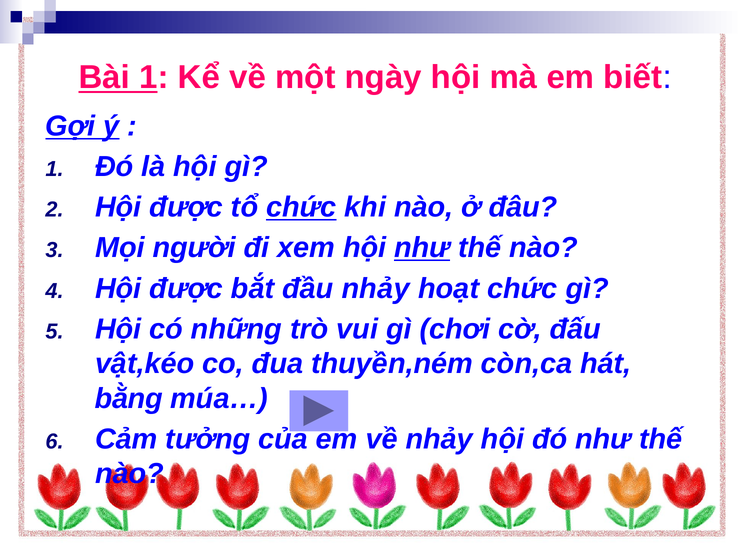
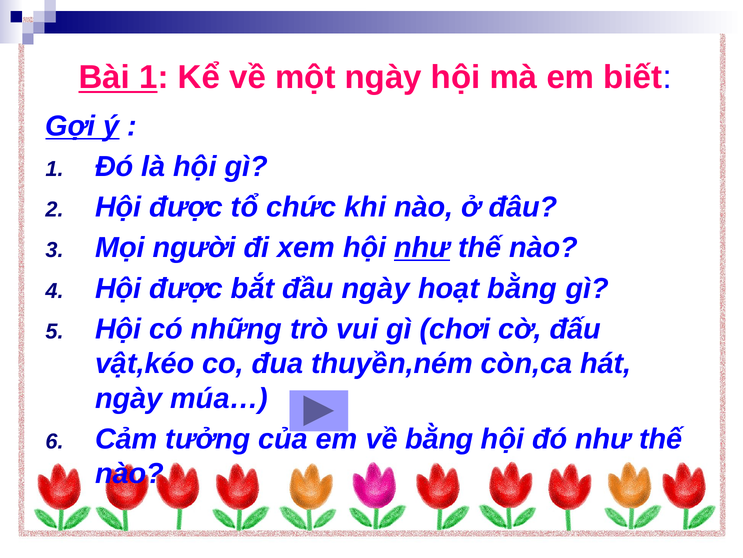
chức underline: present -> none (301, 207)
đầu nhảy: nhảy -> ngày (376, 288)
hoạt chức: chức -> bằng (522, 288)
bằng: bằng -> ngày (129, 398)
về nhảy: nhảy -> bằng (439, 438)
